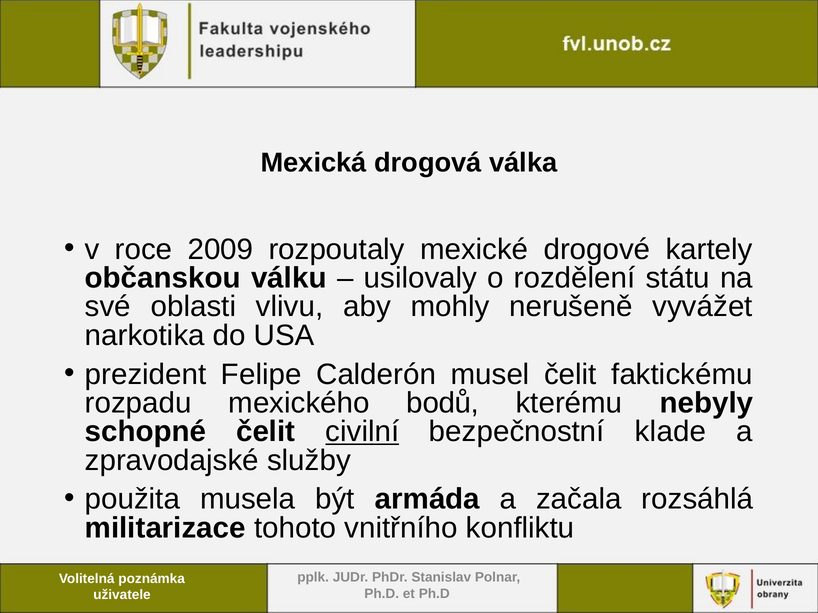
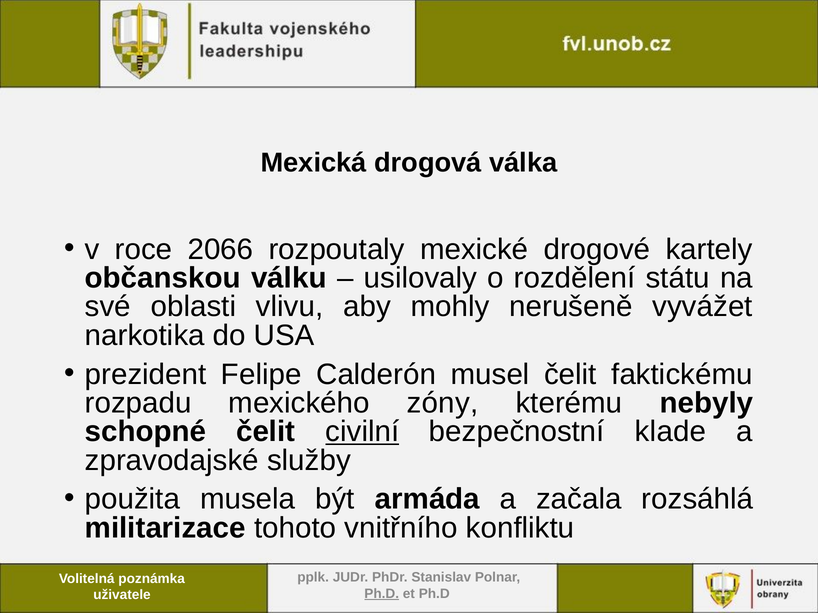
2009: 2009 -> 2066 (220, 250)
bodů: bodů -> zóny (442, 403)
Ph.D underline: none -> present (382, 594)
